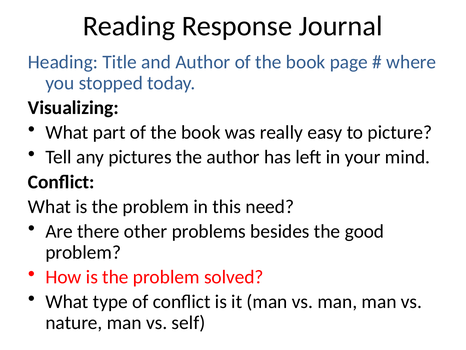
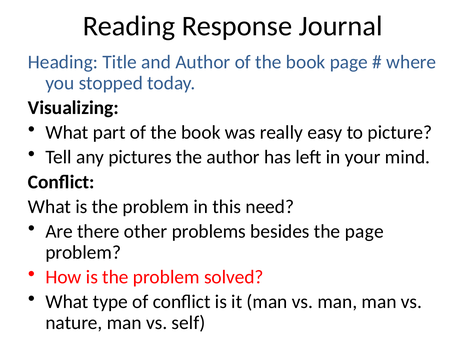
the good: good -> page (364, 231)
